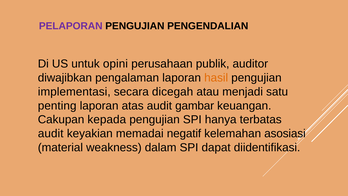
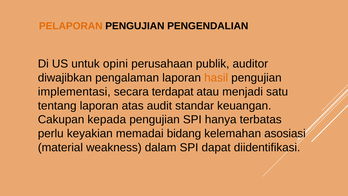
PELAPORAN colour: purple -> orange (71, 26)
dicegah: dicegah -> terdapat (173, 92)
penting: penting -> tentang (57, 106)
gambar: gambar -> standar (195, 106)
audit: audit -> perlu (51, 133)
negatif: negatif -> bidang (184, 133)
